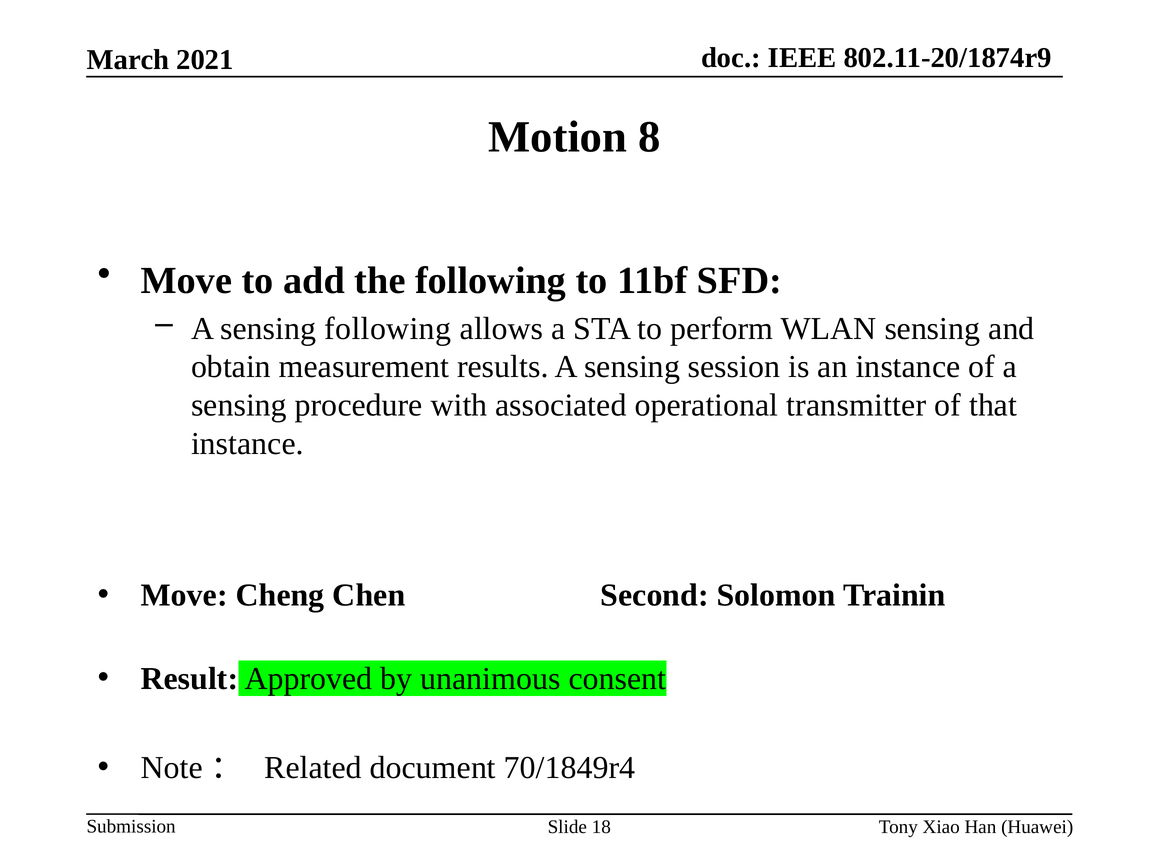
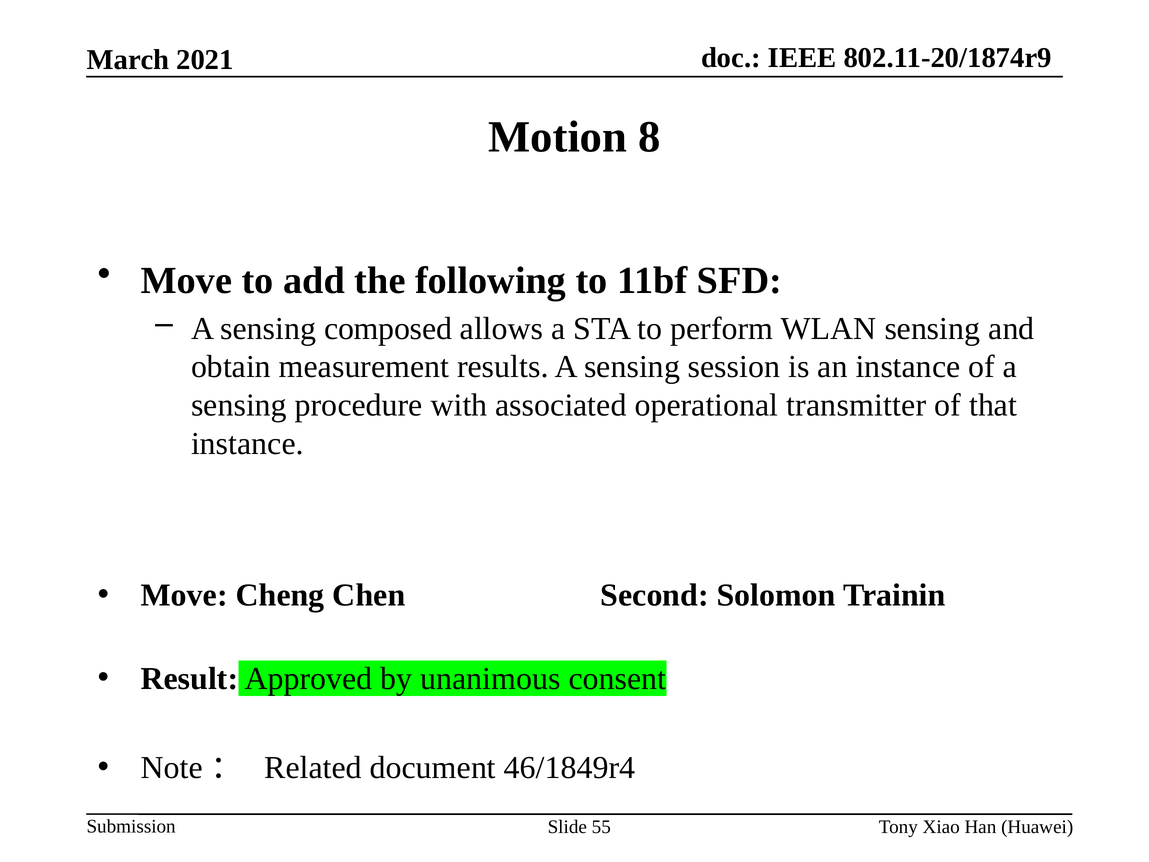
sensing following: following -> composed (388, 328)
70/1849r4: 70/1849r4 -> 46/1849r4 (570, 768)
18: 18 -> 55 (601, 826)
